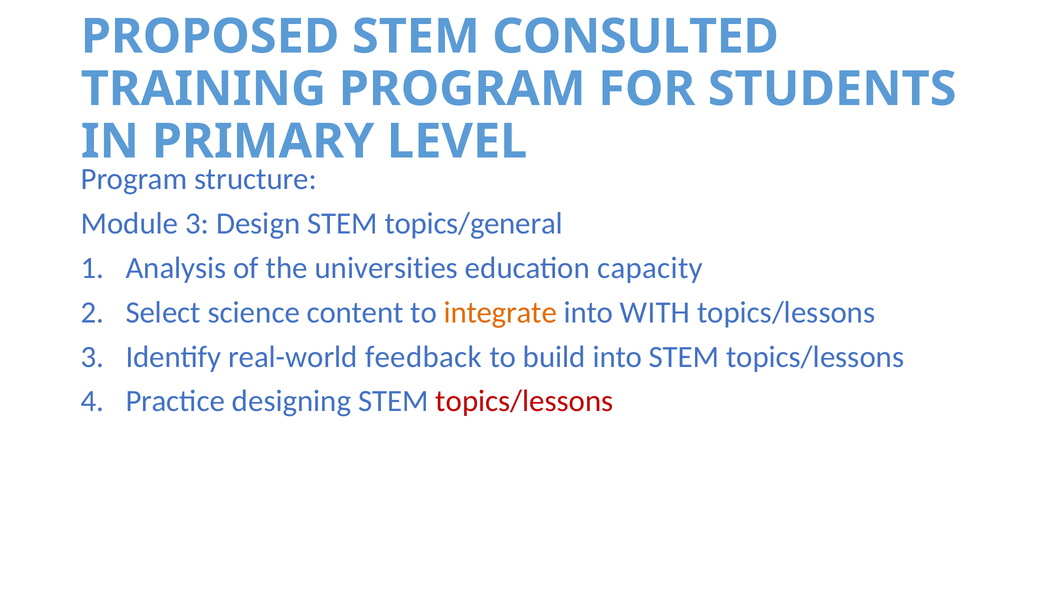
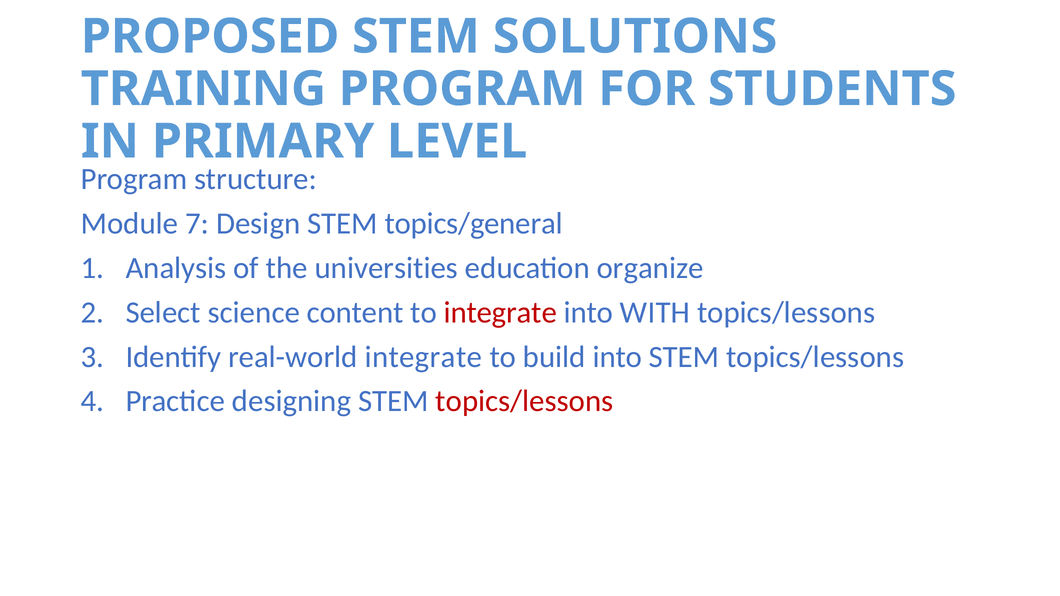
CONSULTED: CONSULTED -> SOLUTIONS (635, 37)
Module 3: 3 -> 7 (197, 224)
capacity: capacity -> organize (650, 268)
integrate colour: orange -> red (500, 313)
real-world feedback: feedback -> integrate (423, 357)
